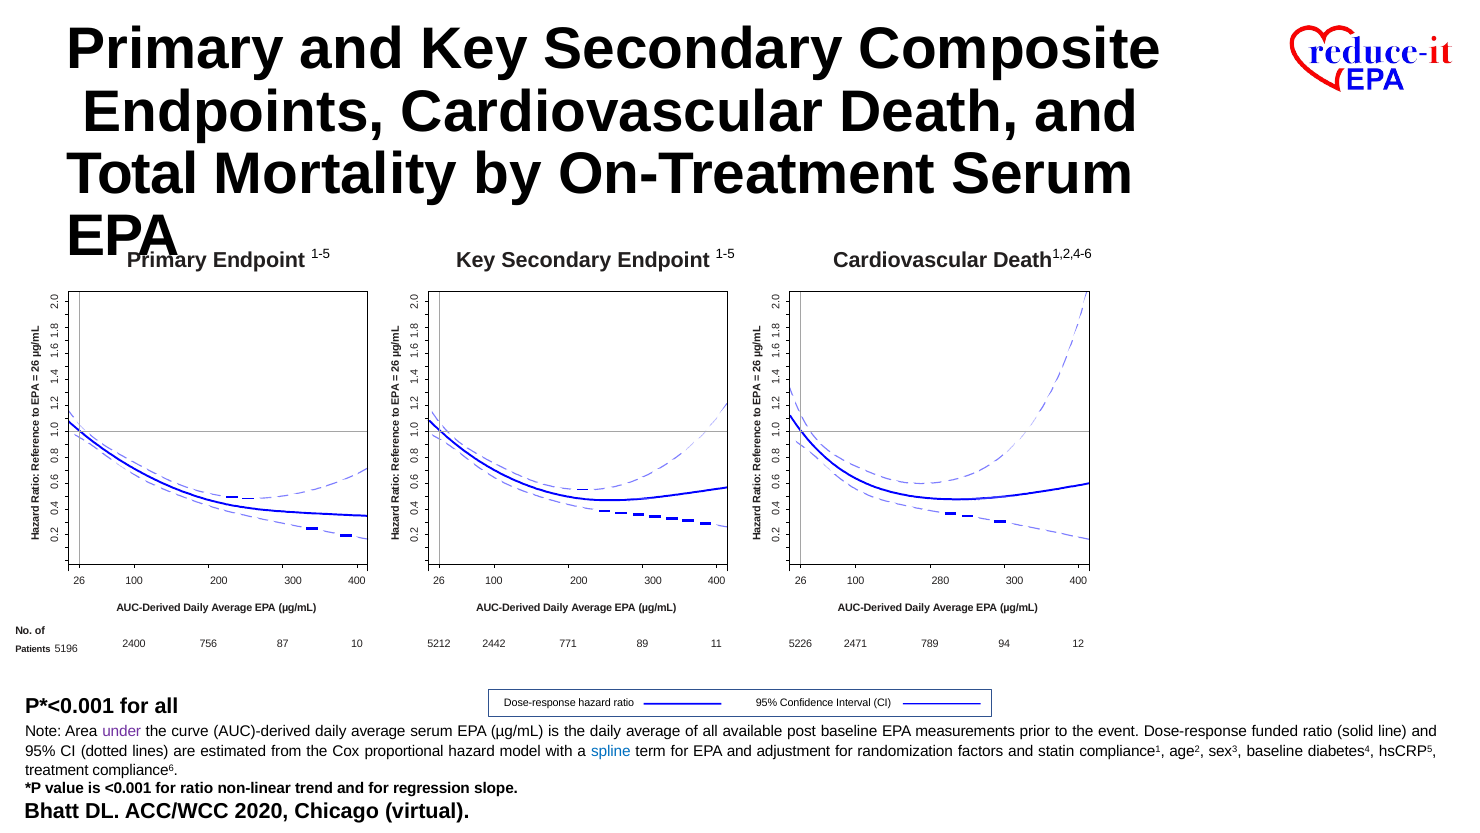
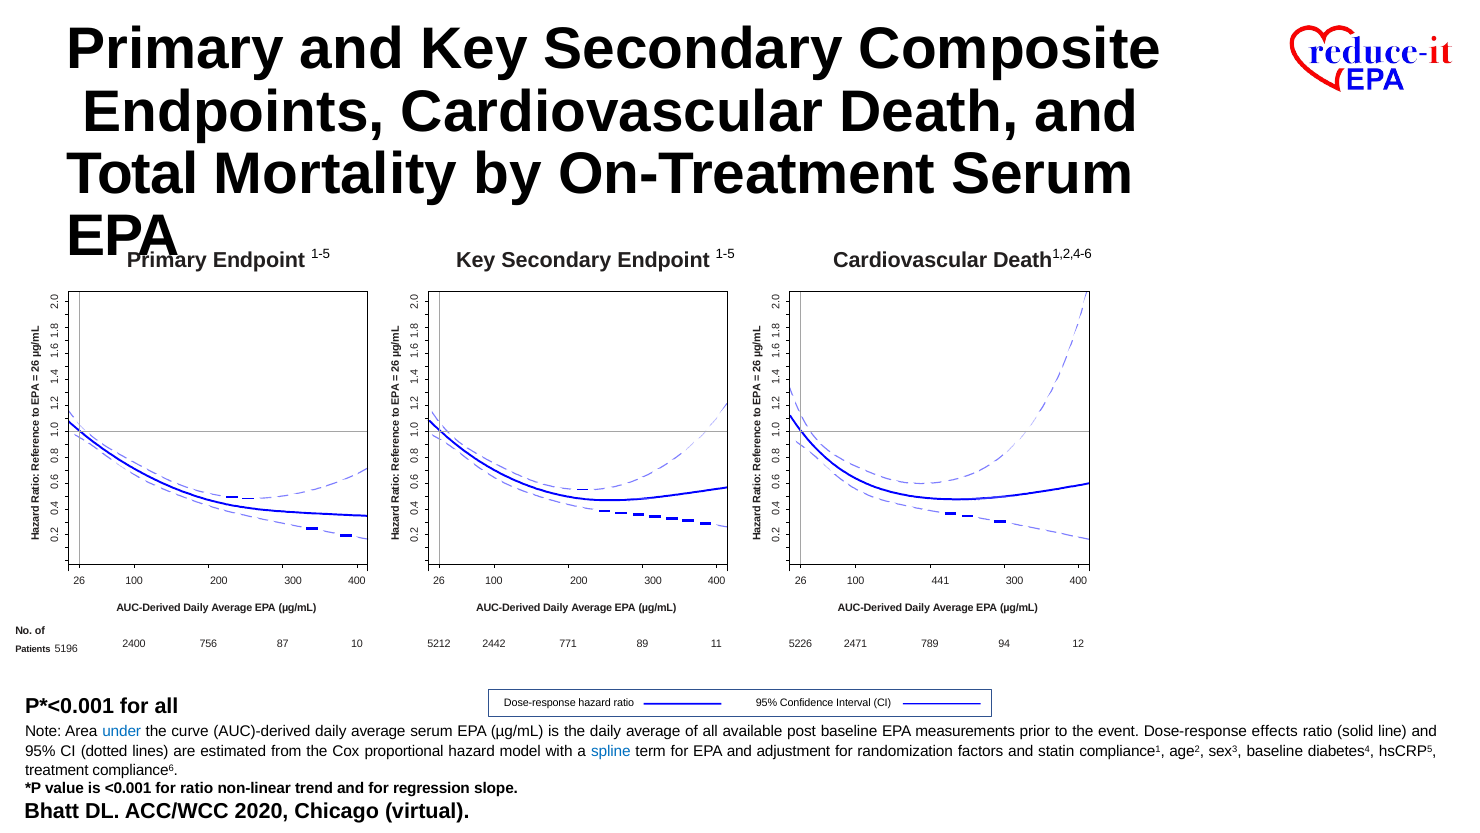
280: 280 -> 441 (940, 581)
under colour: purple -> blue (122, 731)
funded: funded -> effects (1275, 731)
